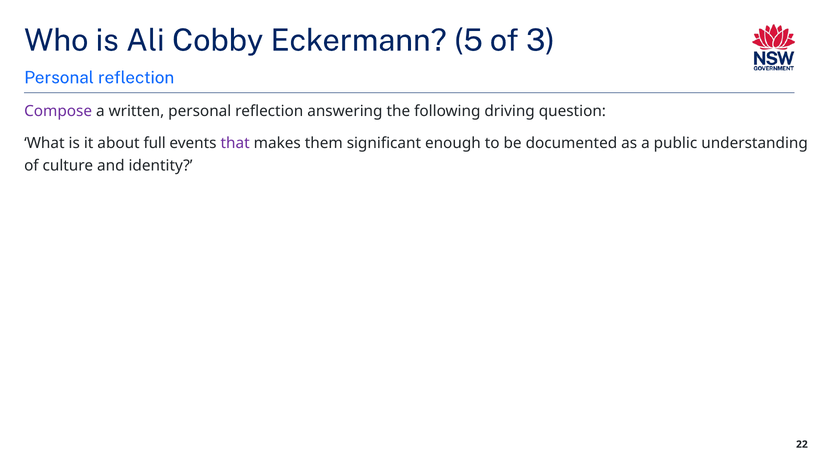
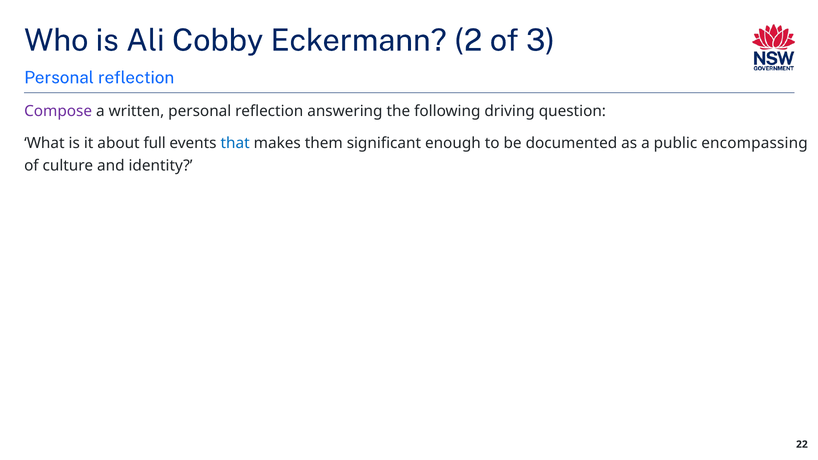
5: 5 -> 2 (468, 41)
that colour: purple -> blue (235, 143)
understanding: understanding -> encompassing (754, 143)
